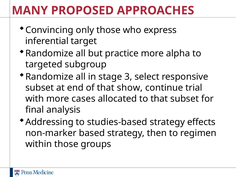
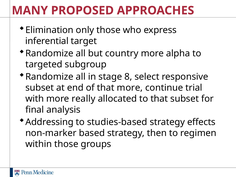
Convincing: Convincing -> Elimination (49, 30)
practice: practice -> country (122, 53)
3: 3 -> 8 (128, 77)
that show: show -> more (130, 88)
cases: cases -> really (83, 99)
